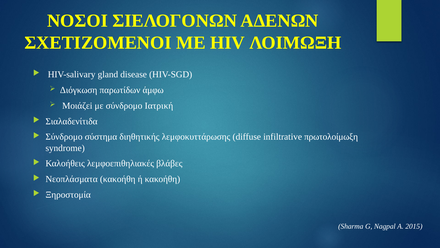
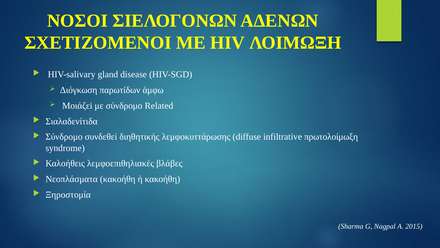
Ιατρική: Ιατρική -> Related (159, 105)
σύστημα: σύστημα -> συνδεθεί (101, 137)
